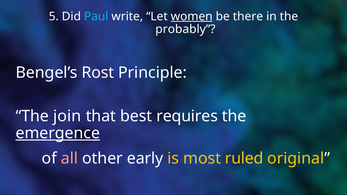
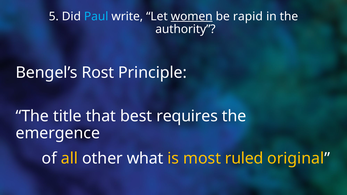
there: there -> rapid (248, 16)
probably: probably -> authority (185, 29)
join: join -> title (67, 116)
emergence underline: present -> none (58, 133)
all colour: pink -> yellow (69, 158)
early: early -> what (145, 158)
